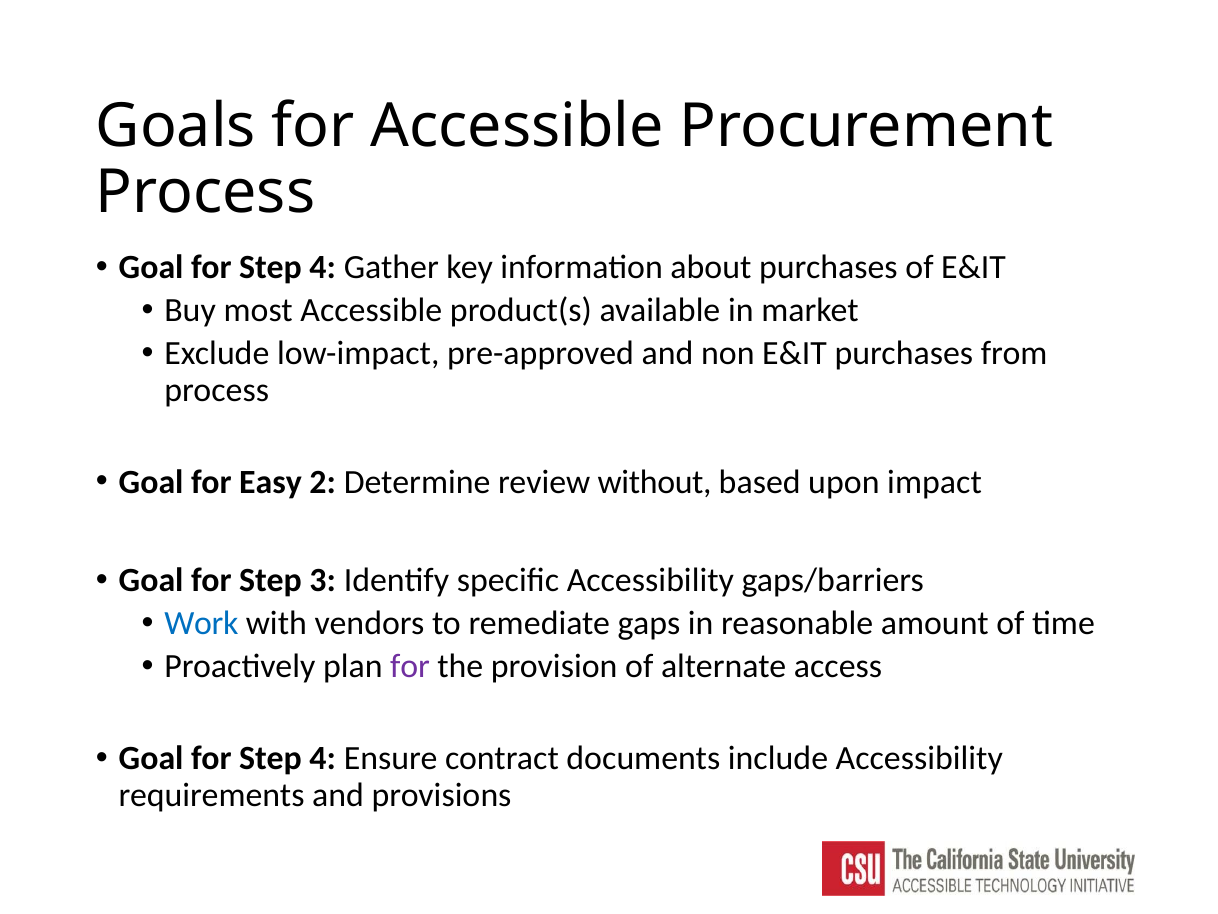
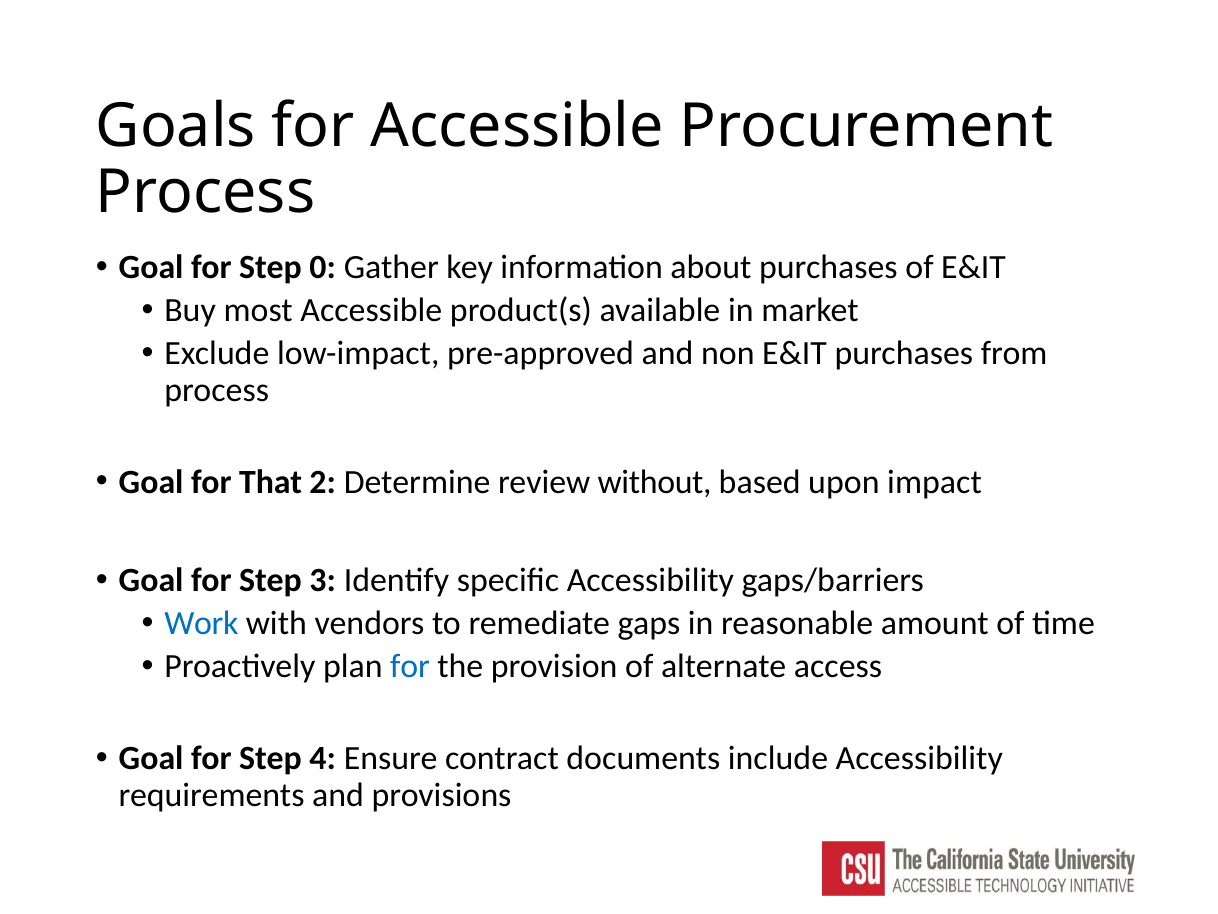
4: 4 -> 0 (323, 267)
Easy: Easy -> That (271, 482)
for colour: purple -> blue (410, 666)
